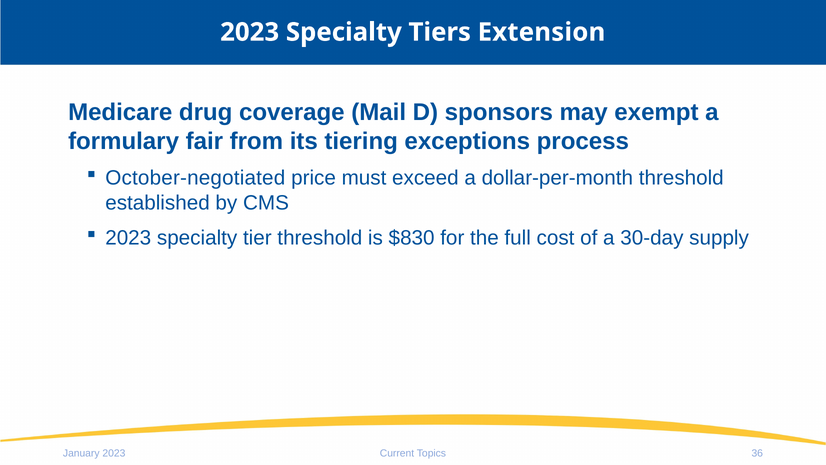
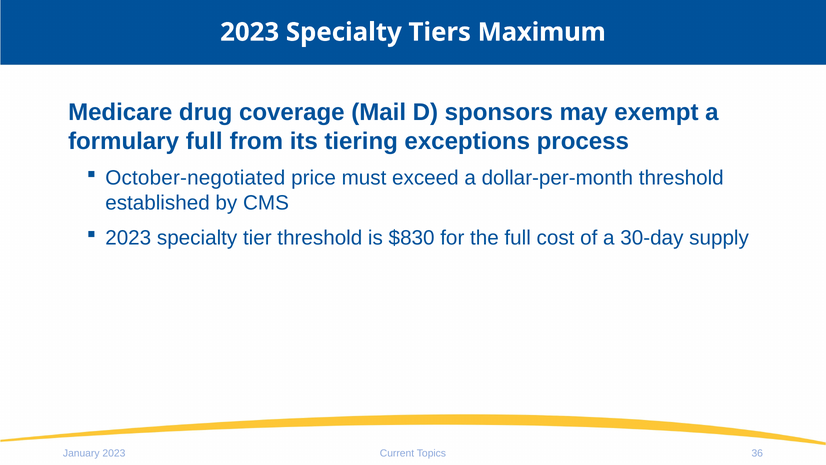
Extension: Extension -> Maximum (542, 32)
formulary fair: fair -> full (204, 141)
